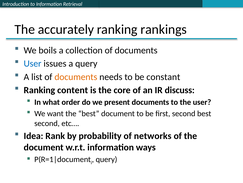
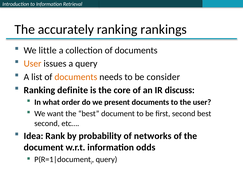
boils: boils -> little (48, 50)
User colour: blue -> orange (33, 63)
constant: constant -> consider (163, 77)
content: content -> definite (73, 90)
ways: ways -> odds (146, 147)
